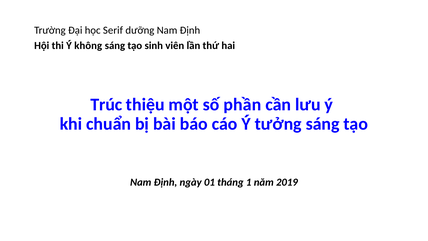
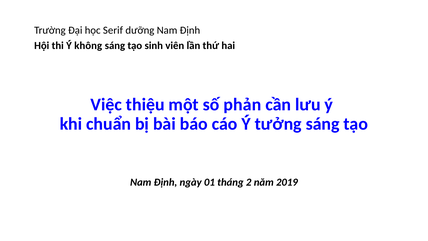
Trúc: Trúc -> Việc (106, 105)
phần: phần -> phản (242, 105)
1: 1 -> 2 (249, 182)
